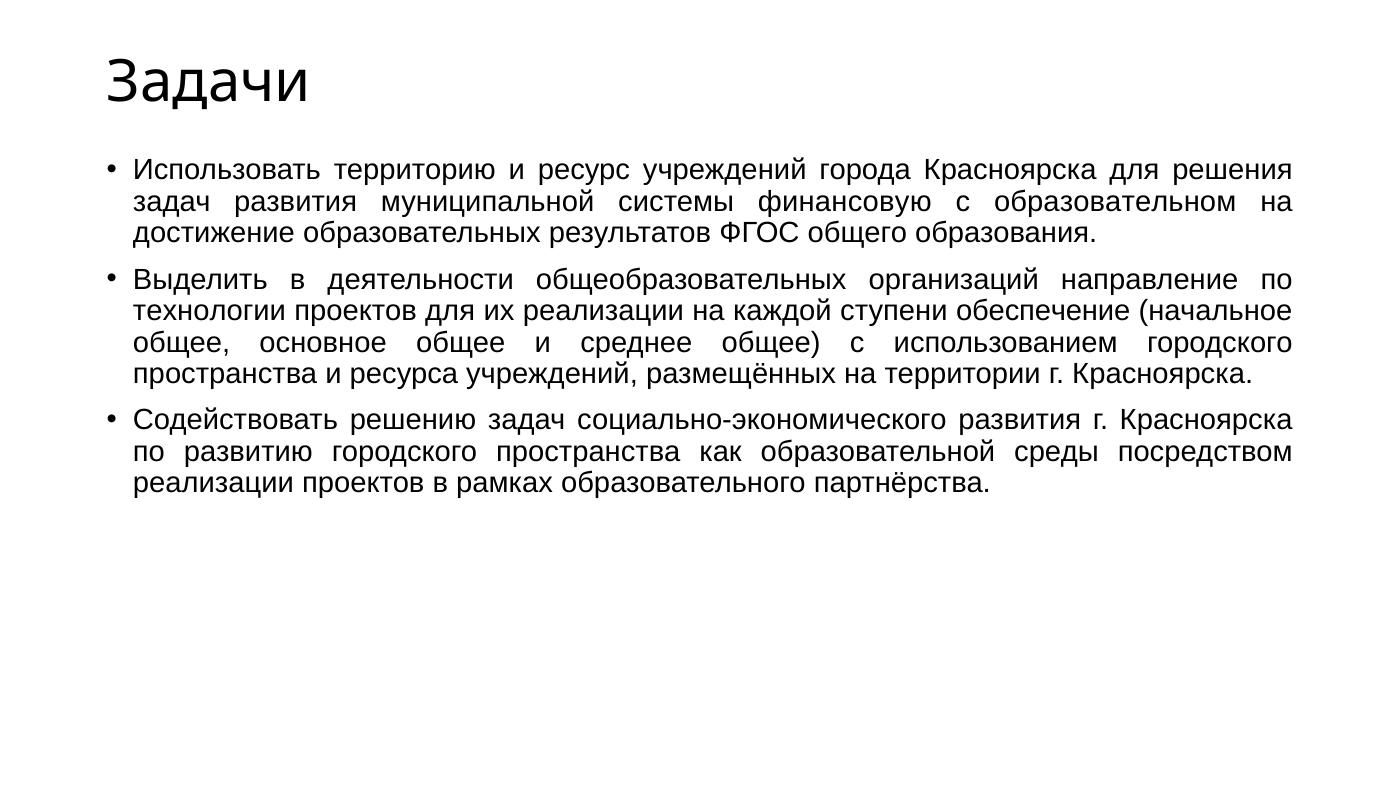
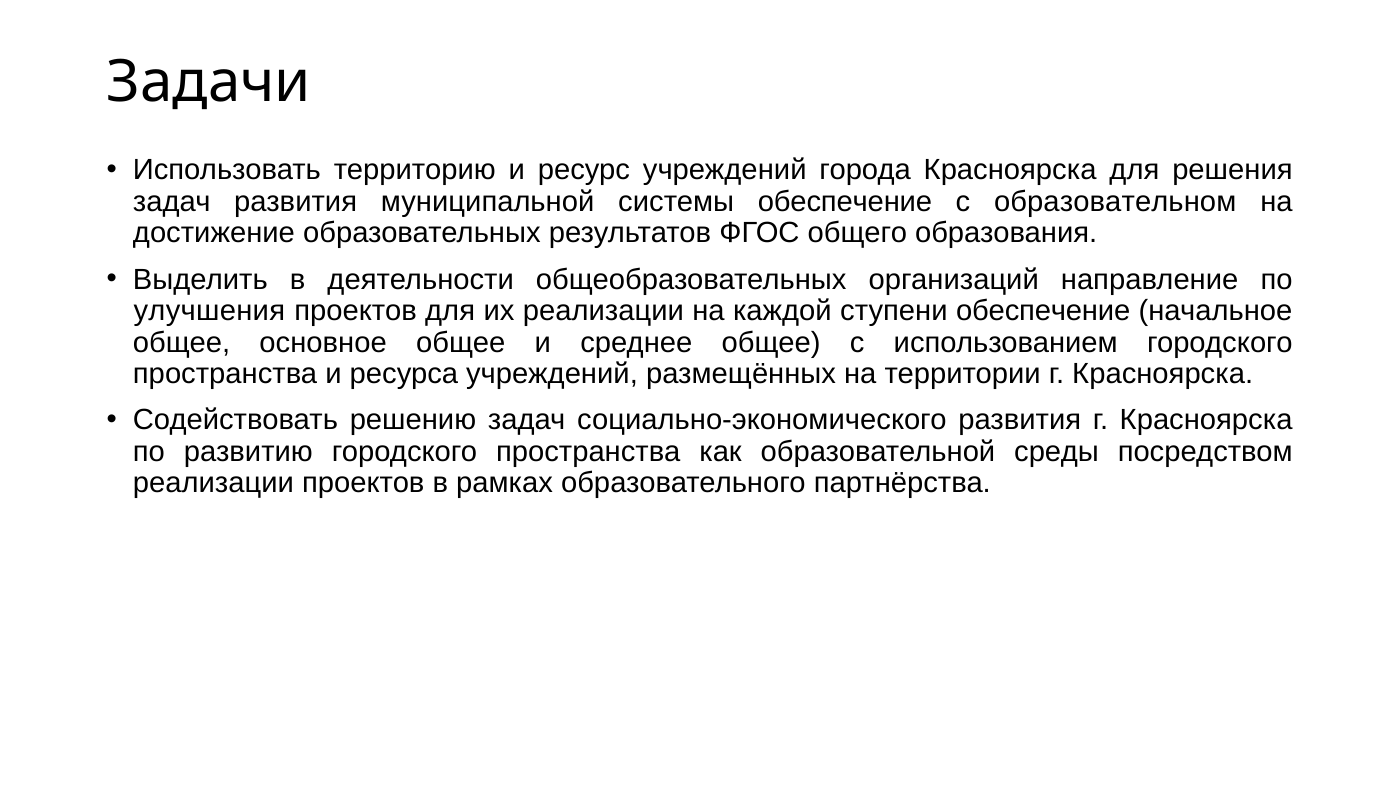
системы финансовую: финансовую -> обеспечение (845, 202)
технологии: технологии -> улучшения (209, 311)
